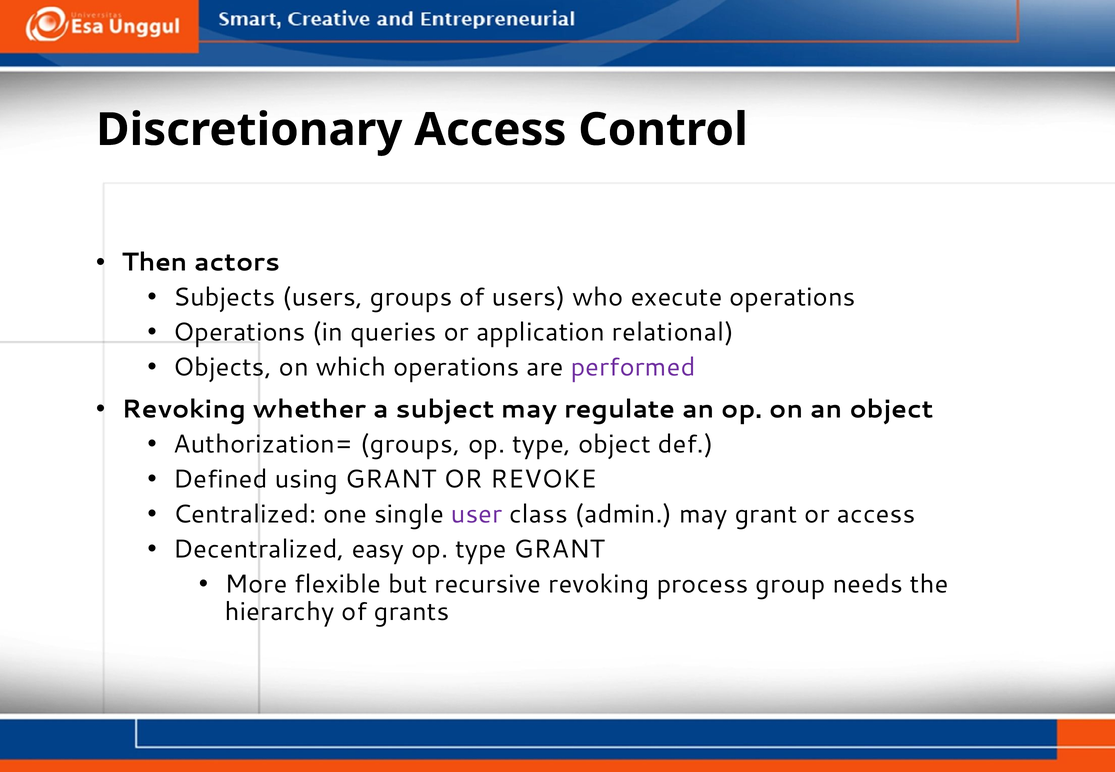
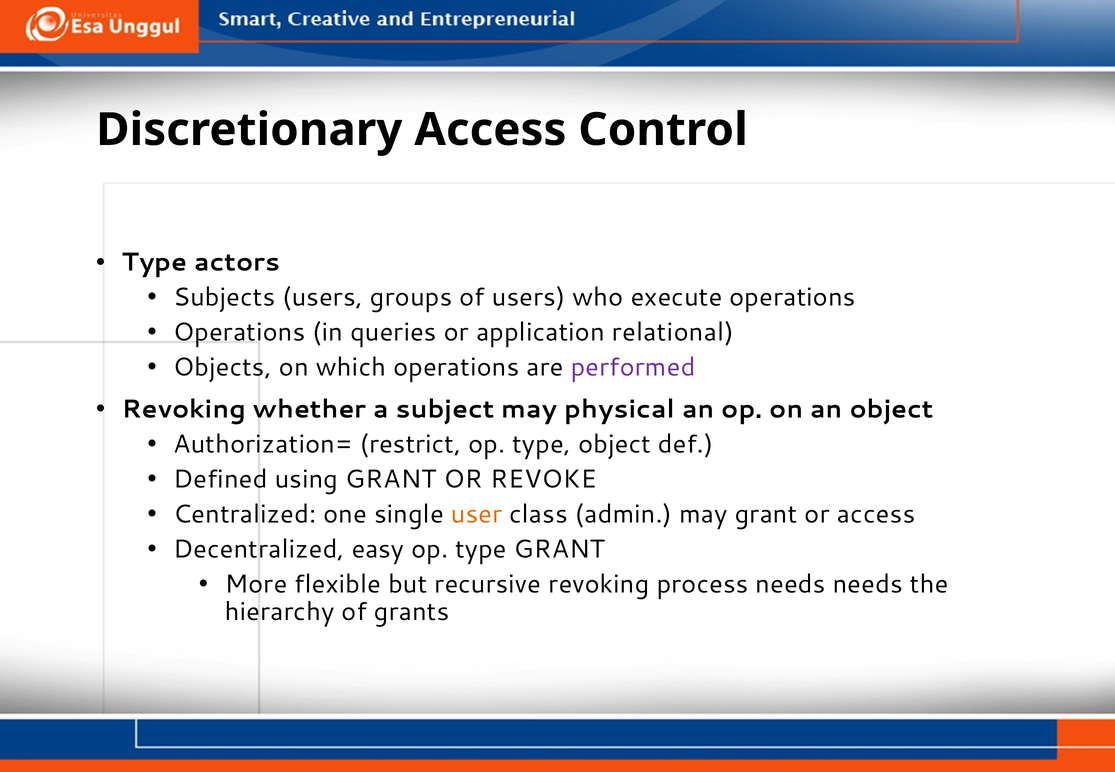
Then: Then -> Type (154, 262)
regulate: regulate -> physical (620, 409)
Authorization= groups: groups -> restrict (410, 444)
user colour: purple -> orange (477, 514)
process group: group -> needs (791, 584)
